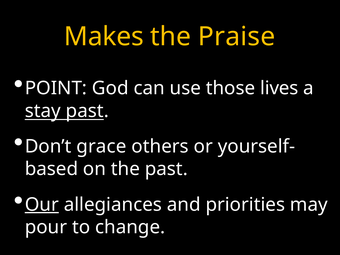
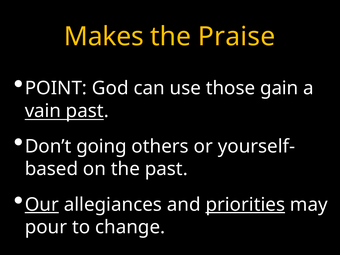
lives: lives -> gain (279, 88)
stay: stay -> vain (43, 111)
grace: grace -> going (102, 146)
priorities underline: none -> present (245, 205)
